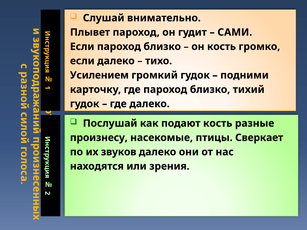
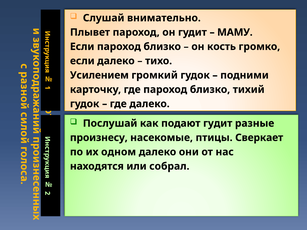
САМИ: САМИ -> МАМУ (235, 32)
подают кость: кость -> гудит (218, 123)
звуков: звуков -> одном (119, 152)
зрения: зрения -> собрал (169, 166)
